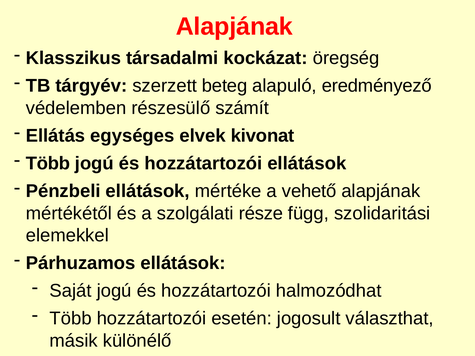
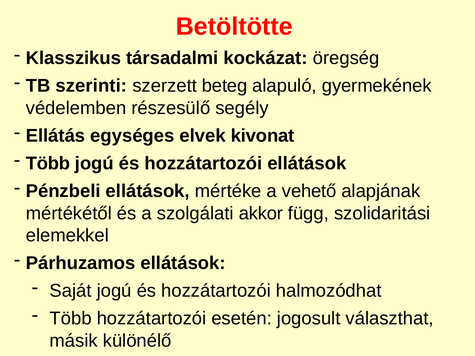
Alapjának: Alapjának -> Betöltötte (234, 26)
tárgyév: tárgyév -> szerinti (91, 86)
eredményező: eredményező -> gyermekének (377, 86)
számít: számít -> segély (242, 108)
része: része -> akkor (261, 213)
